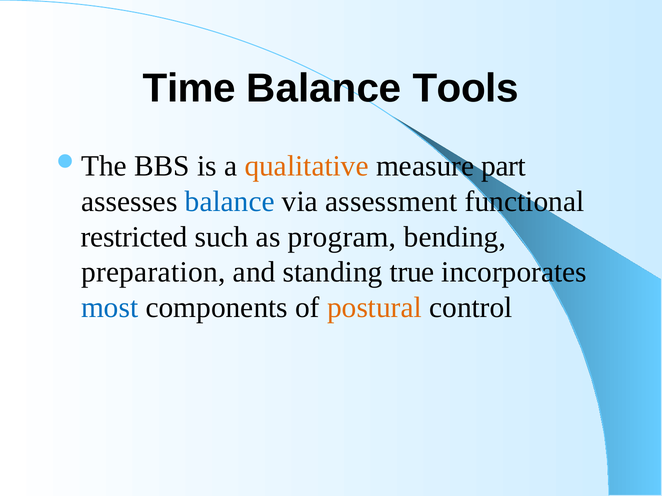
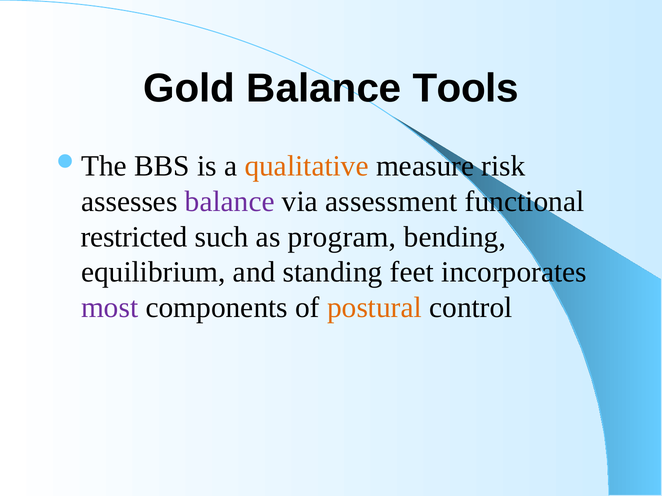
Time: Time -> Gold (189, 88)
part: part -> risk (504, 166)
balance colour: blue -> purple (230, 202)
preparation: preparation -> equilibrium (153, 272)
true: true -> feet (412, 272)
most colour: blue -> purple (110, 308)
